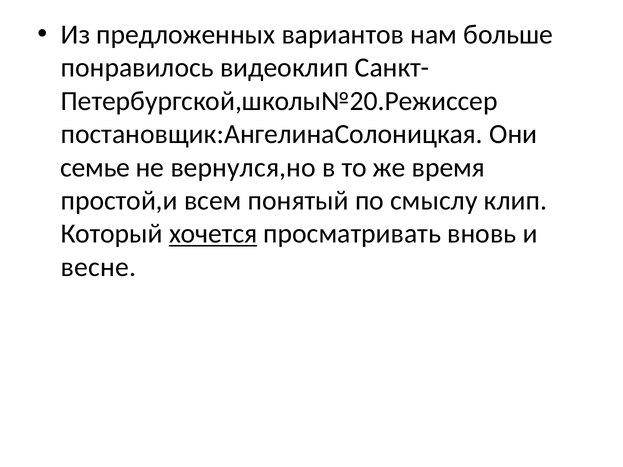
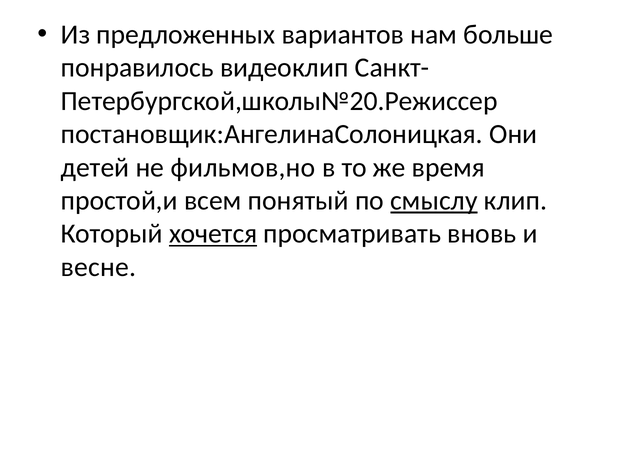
семье: семье -> детей (95, 167)
вернулся,но: вернулся,но -> фильмов,но (243, 167)
смыслу underline: none -> present (434, 201)
